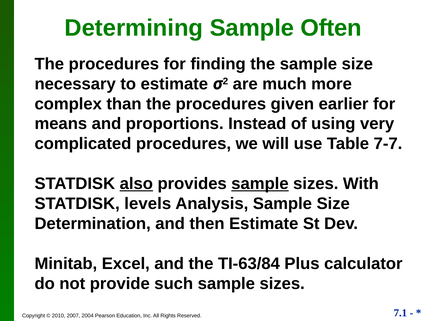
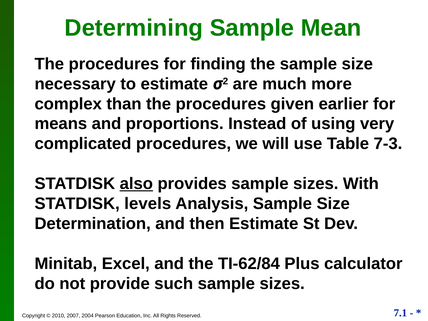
Often: Often -> Mean (331, 28)
7-7: 7-7 -> 7-3 (388, 144)
sample underline: present -> none (260, 184)
TI-63/84: TI-63/84 -> TI-62/84 (249, 264)
